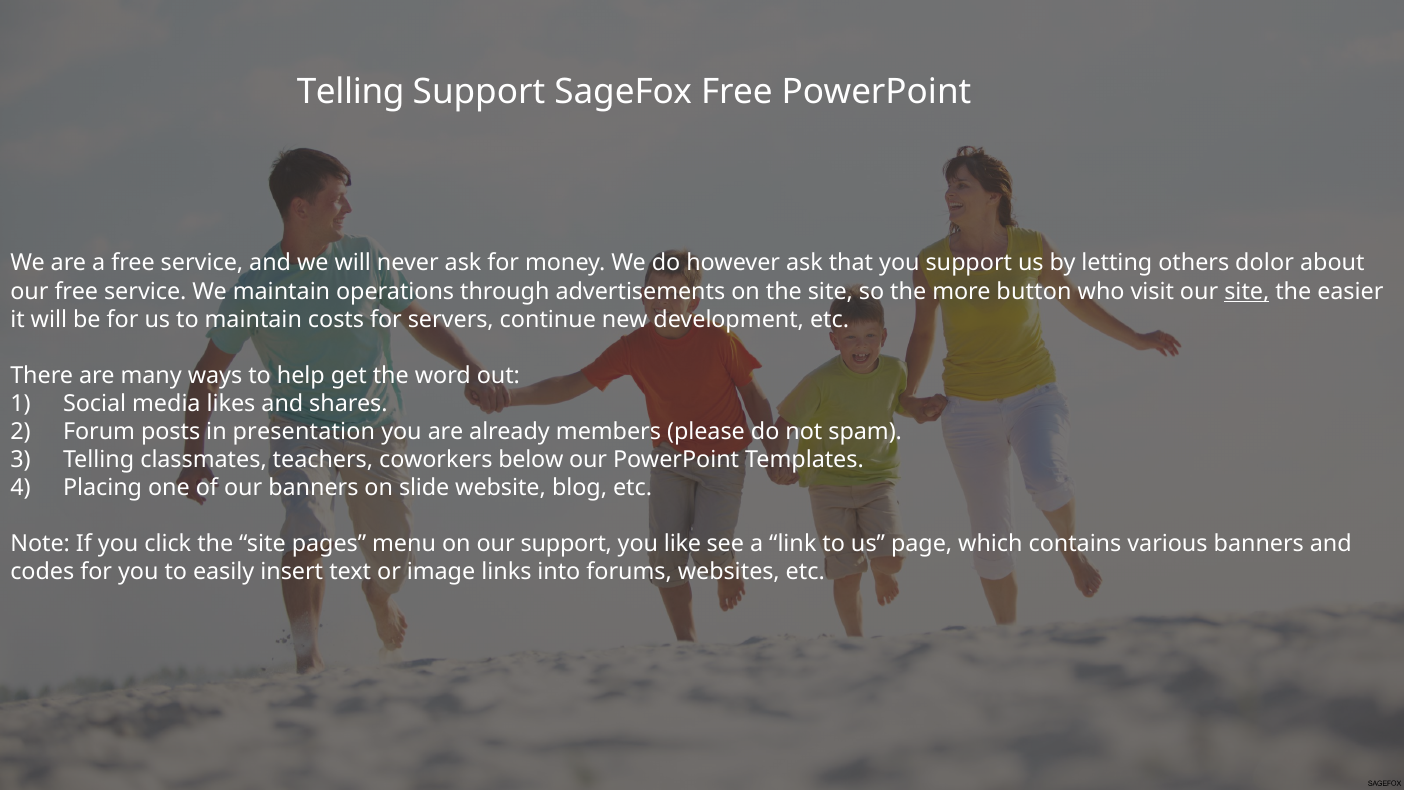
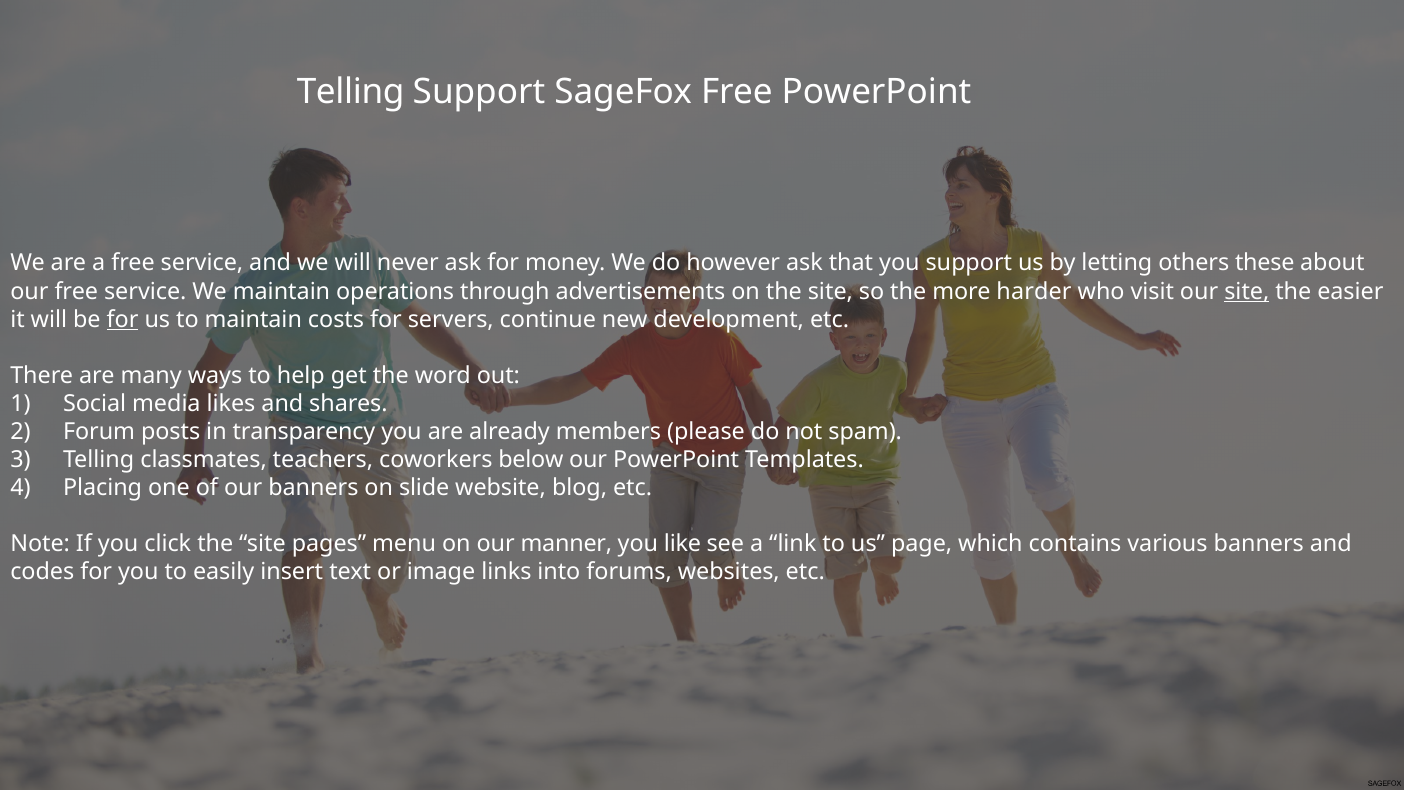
dolor: dolor -> these (1265, 263)
button: button -> harder (1034, 291)
for underline: none -> present (123, 319)
presentation: presentation -> transparency (304, 432)
our support: support -> manner (566, 544)
